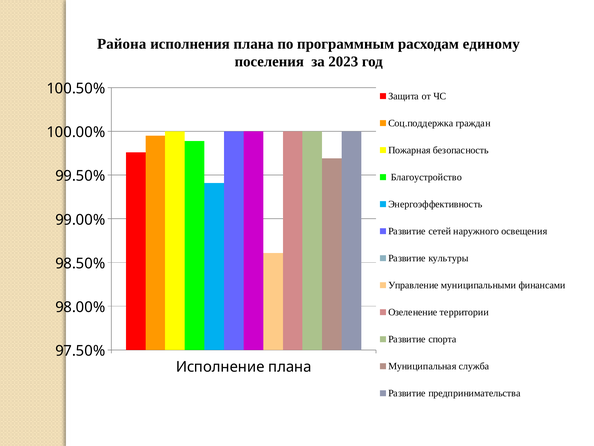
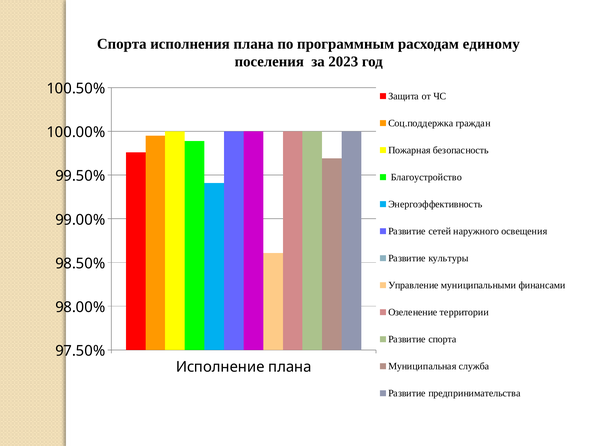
Района: Района -> Спорта (122, 44)
